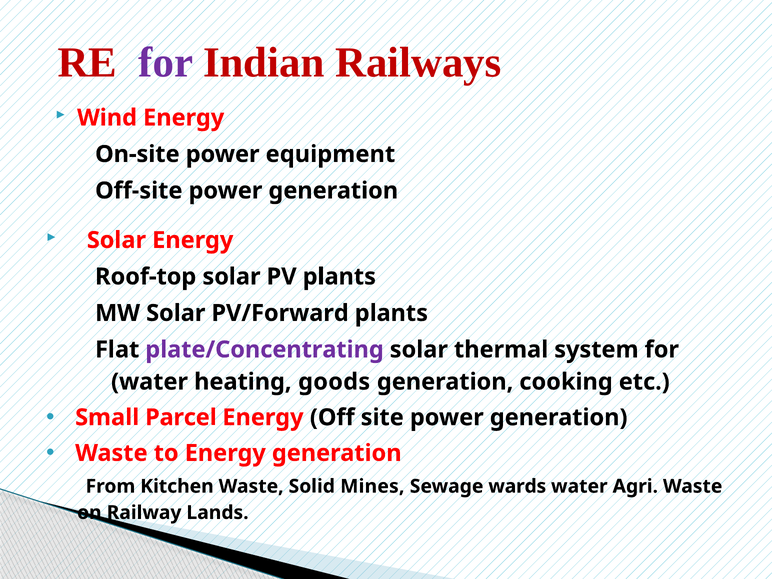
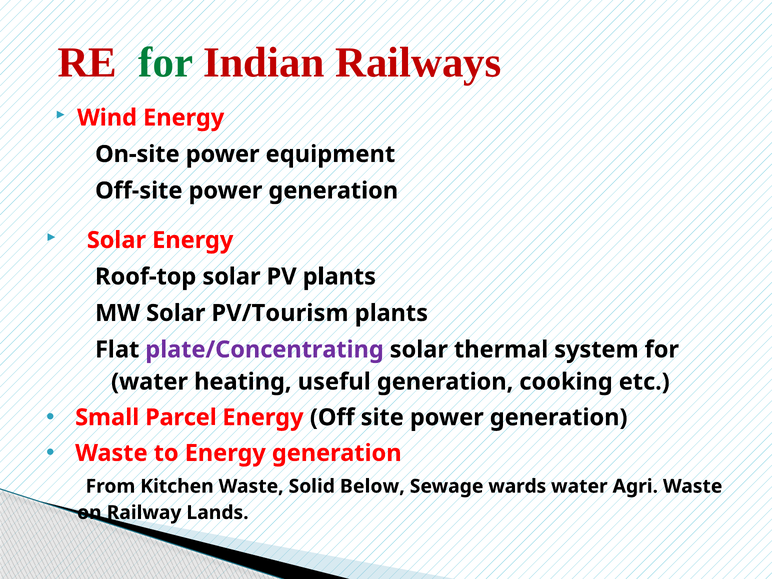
for colour: purple -> green (166, 63)
PV/Forward: PV/Forward -> PV/Tourism (280, 313)
goods: goods -> useful (334, 382)
Mines: Mines -> Below (372, 486)
